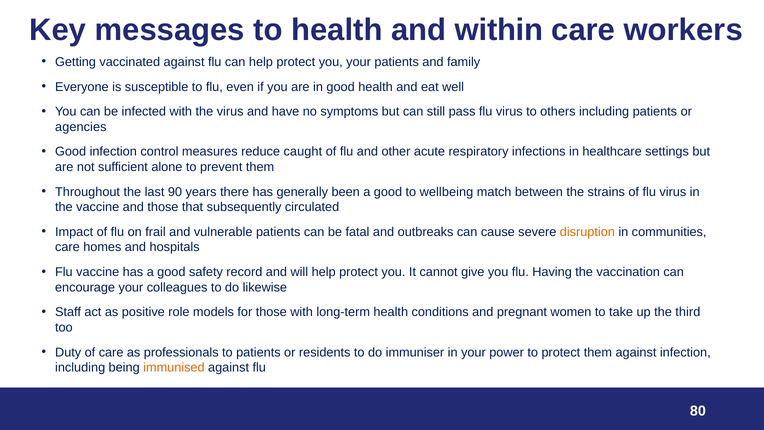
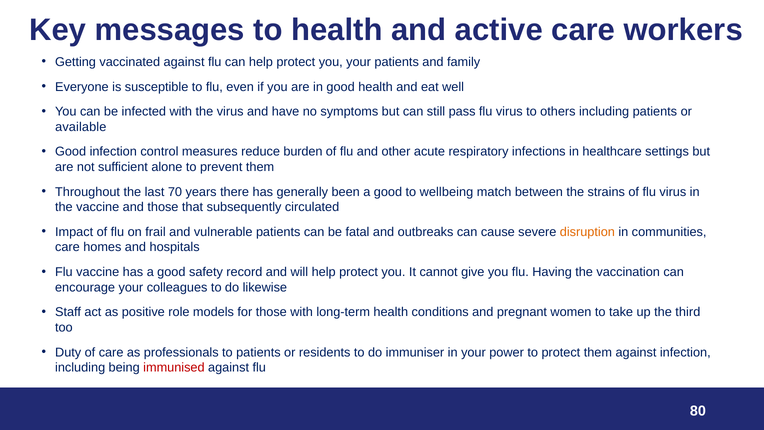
within: within -> active (499, 30)
agencies: agencies -> available (81, 127)
caught: caught -> burden (303, 152)
90: 90 -> 70 (175, 192)
immunised colour: orange -> red (174, 367)
